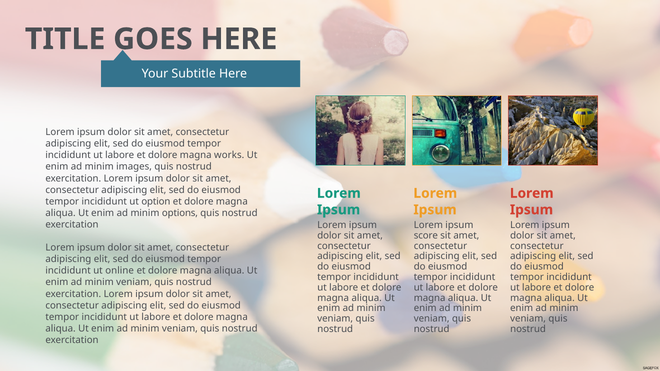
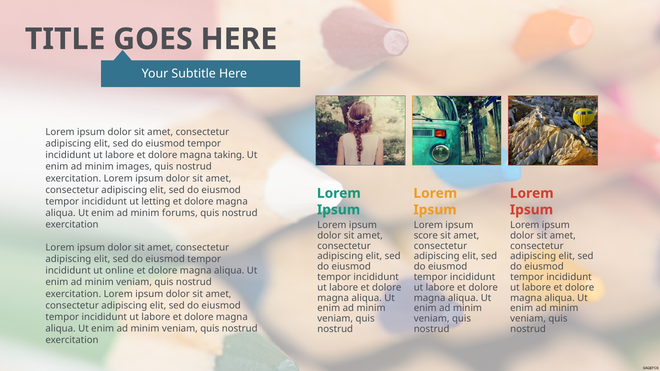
works: works -> taking (229, 155)
option: option -> letting (156, 202)
options: options -> forums (180, 213)
